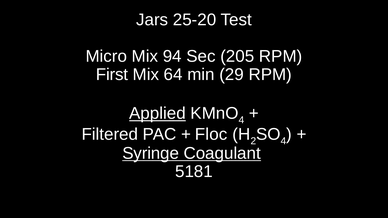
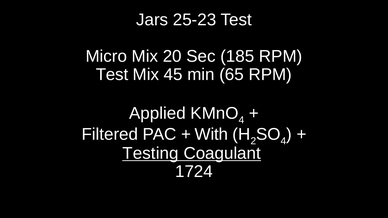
25-20: 25-20 -> 25-23 (195, 20)
94: 94 -> 20 (172, 56)
205: 205 -> 185 (237, 56)
First: First -> Test (112, 75)
64: 64 -> 45 (173, 75)
29: 29 -> 65 (232, 75)
Applied underline: present -> none (157, 113)
Floc: Floc -> With (211, 134)
Syringe: Syringe -> Testing (150, 153)
5181: 5181 -> 1724 (194, 172)
